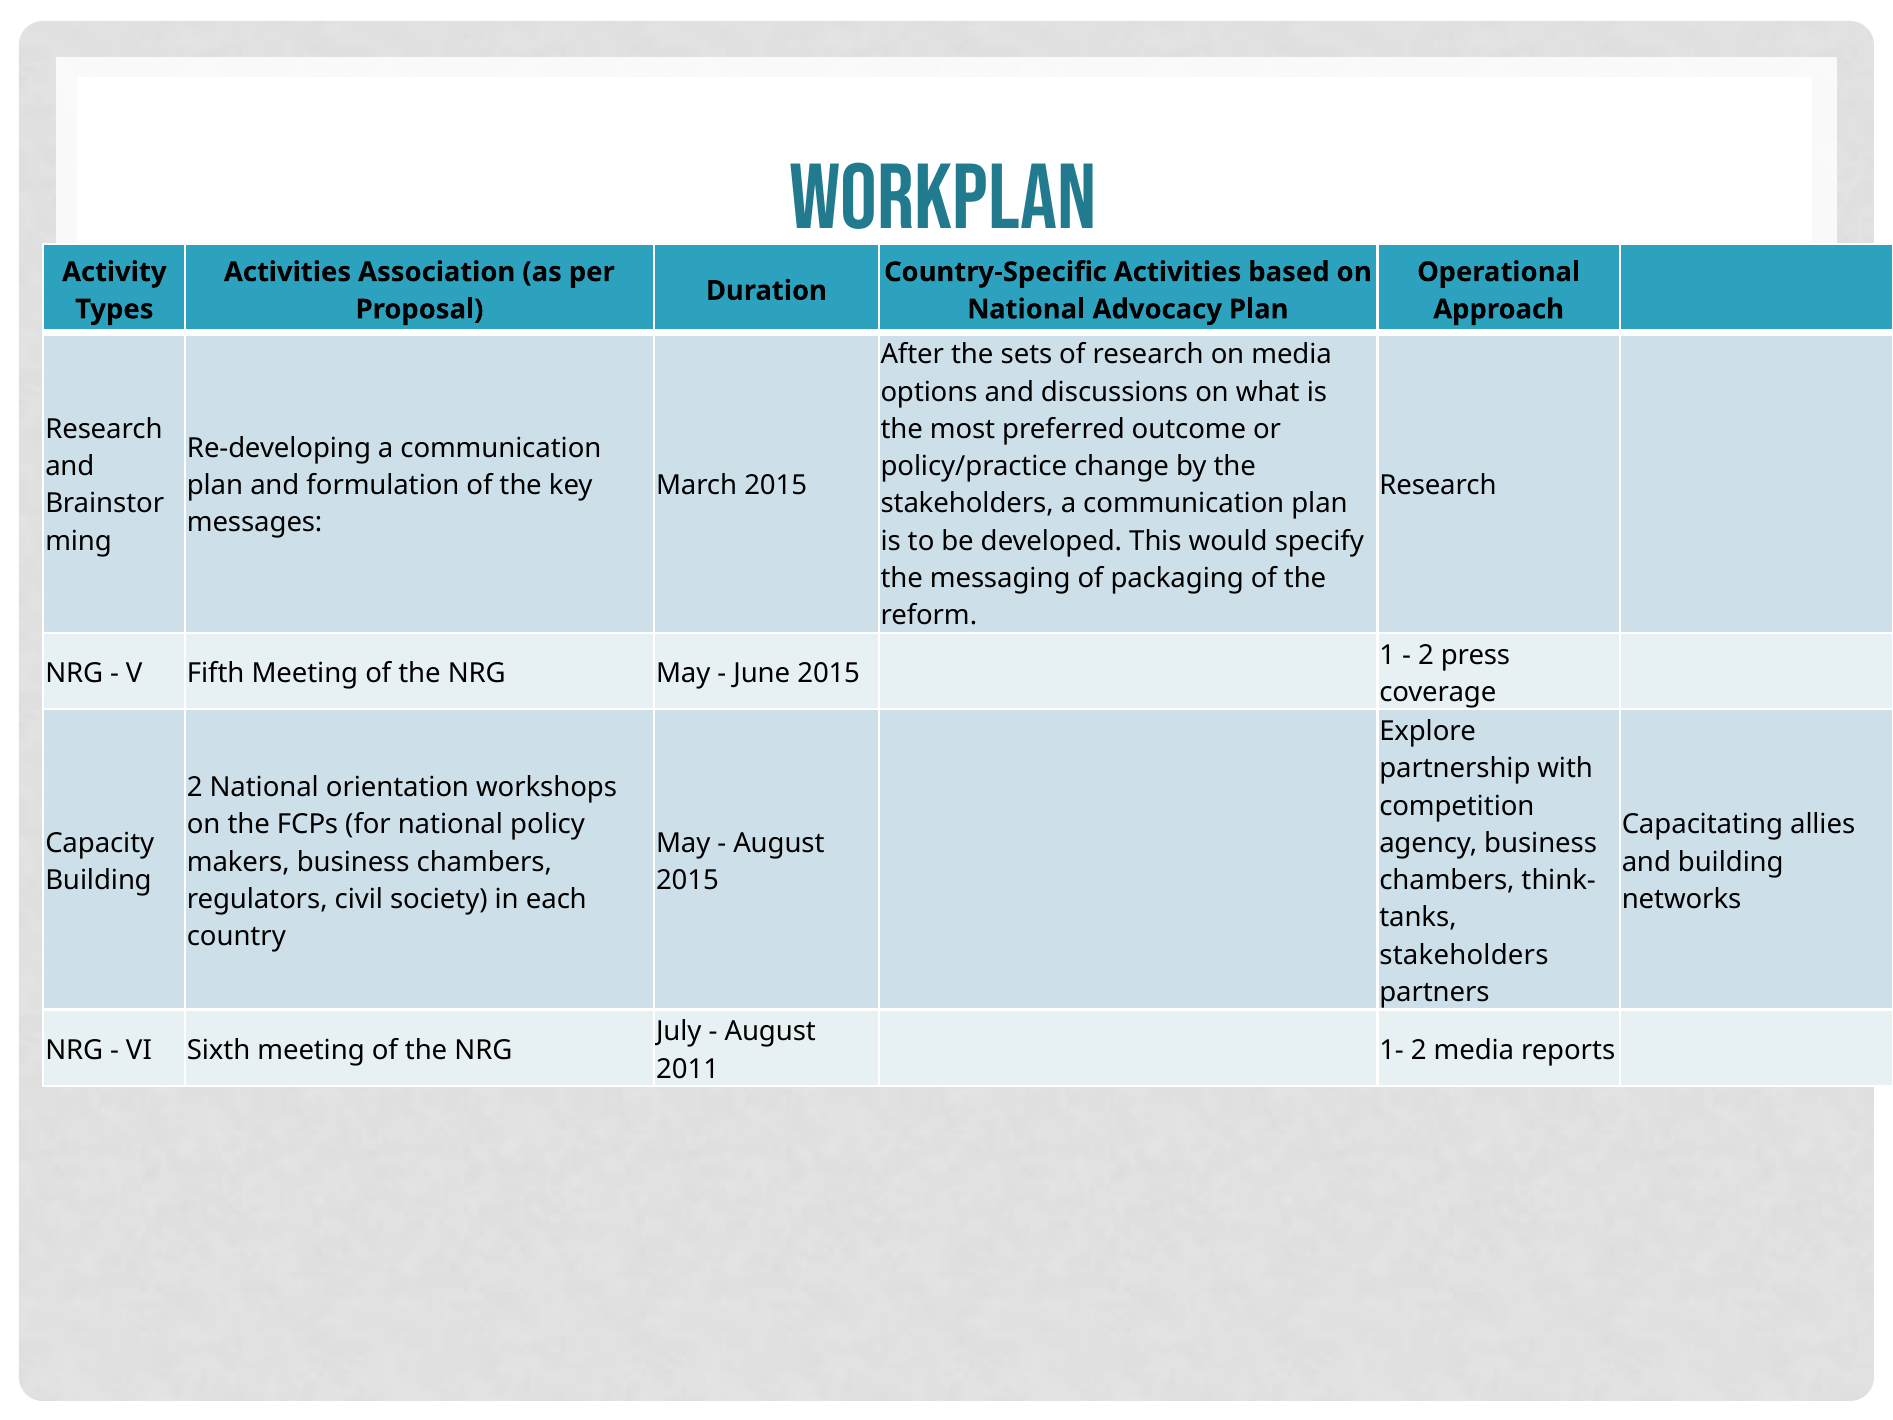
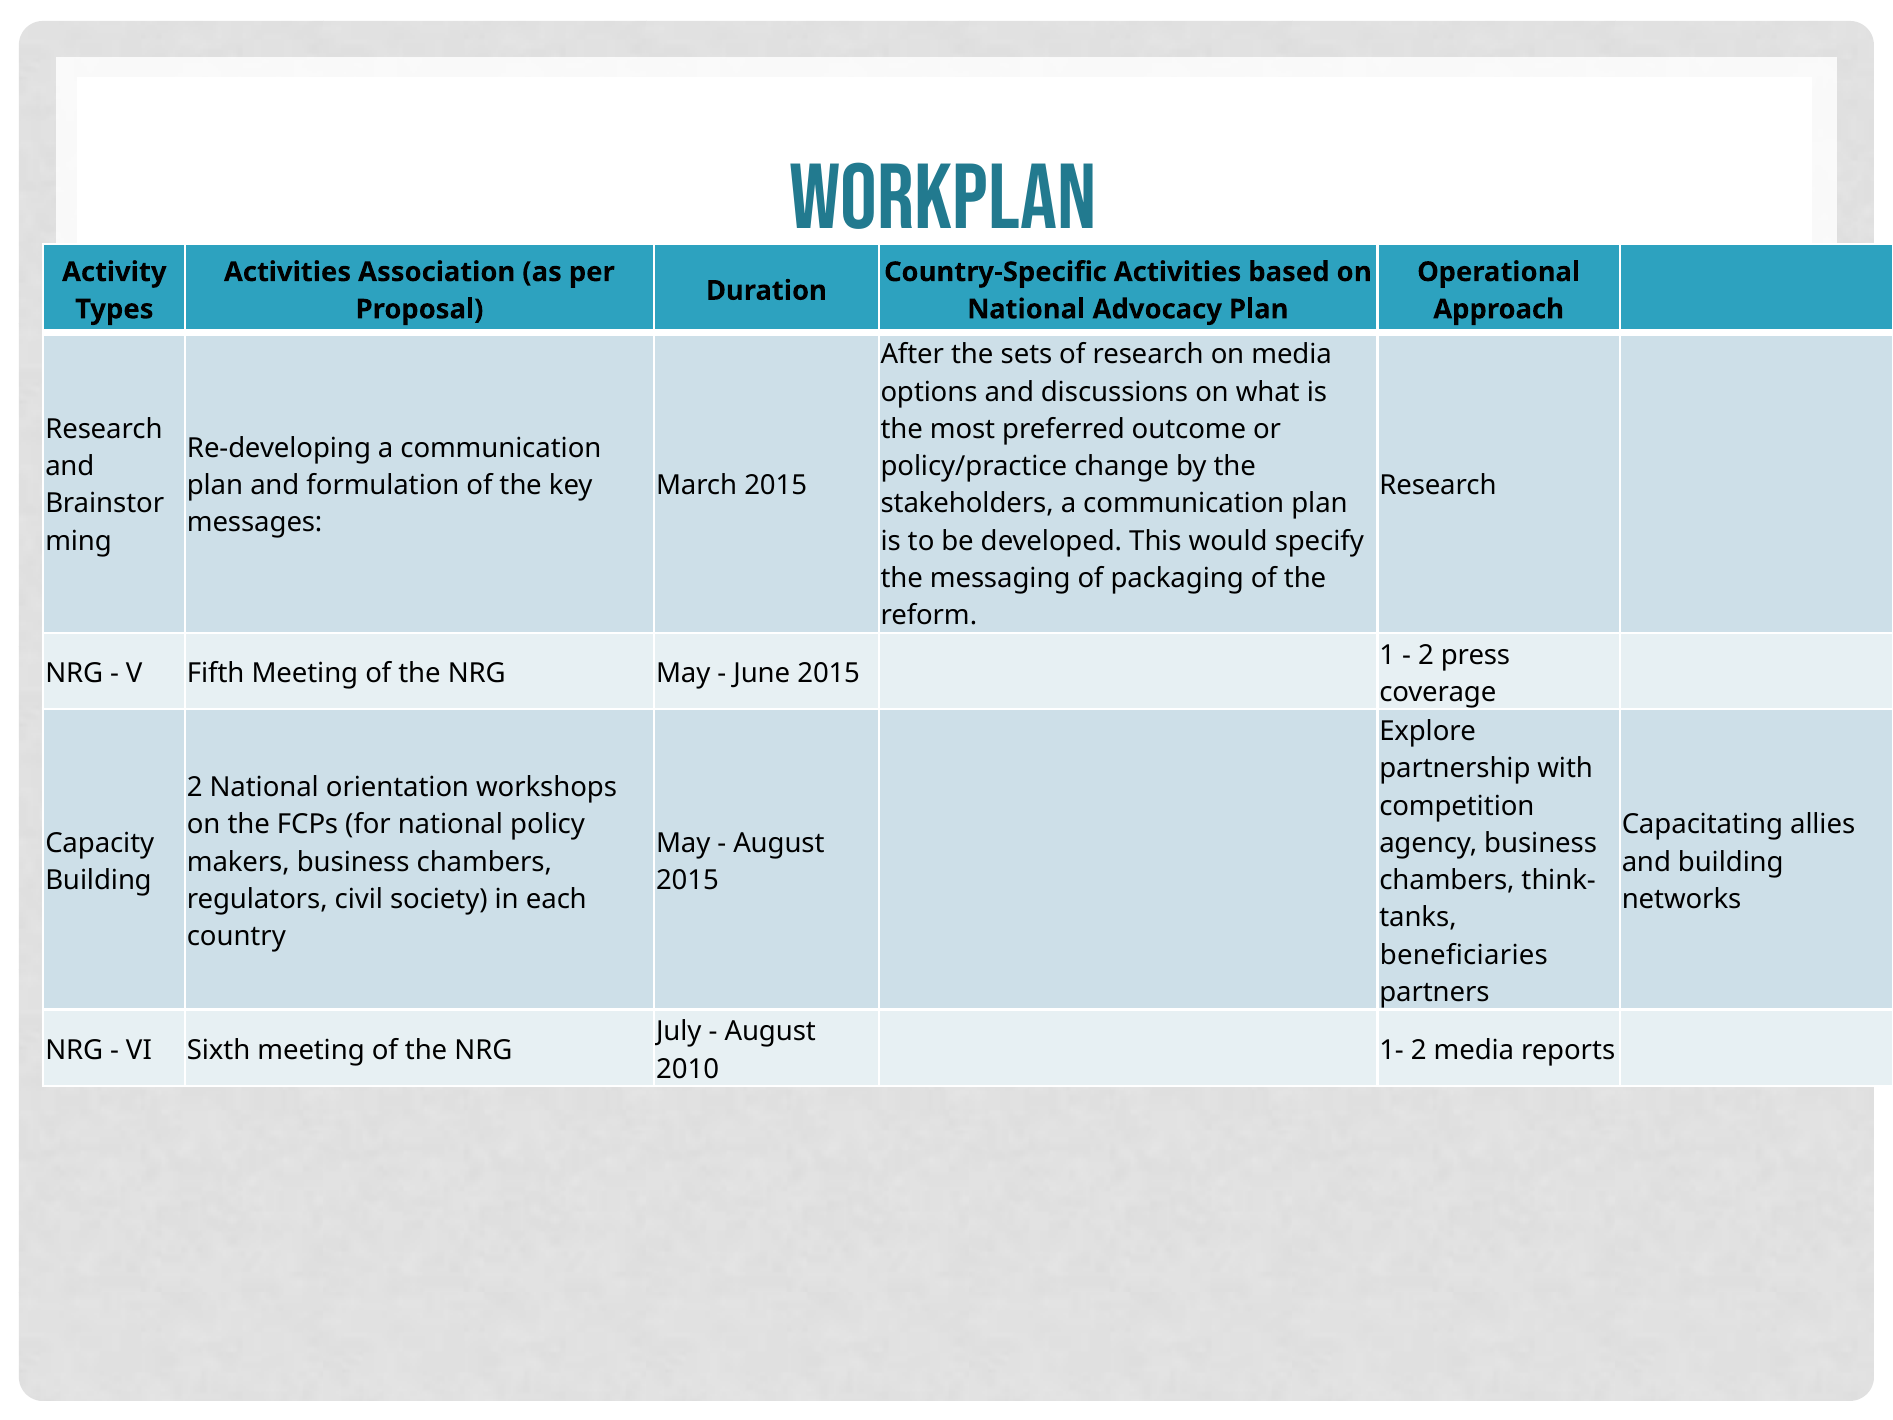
stakeholders: stakeholders -> beneficiaries (1464, 955)
2011: 2011 -> 2010 (688, 1069)
